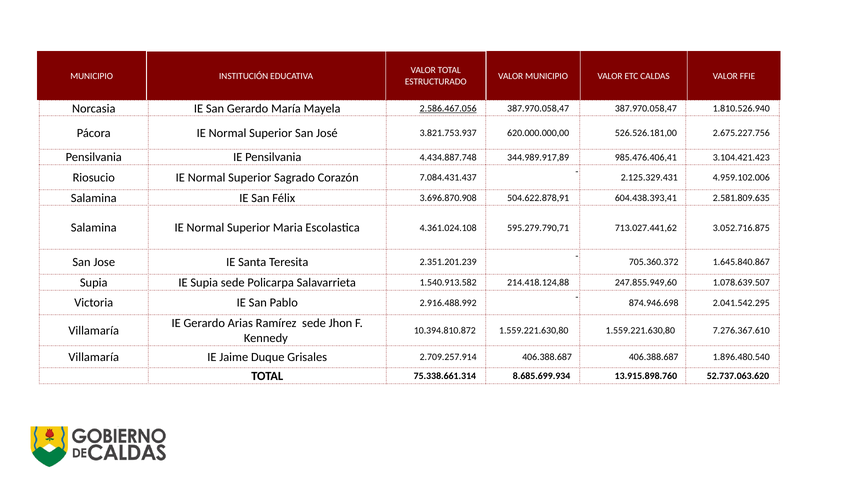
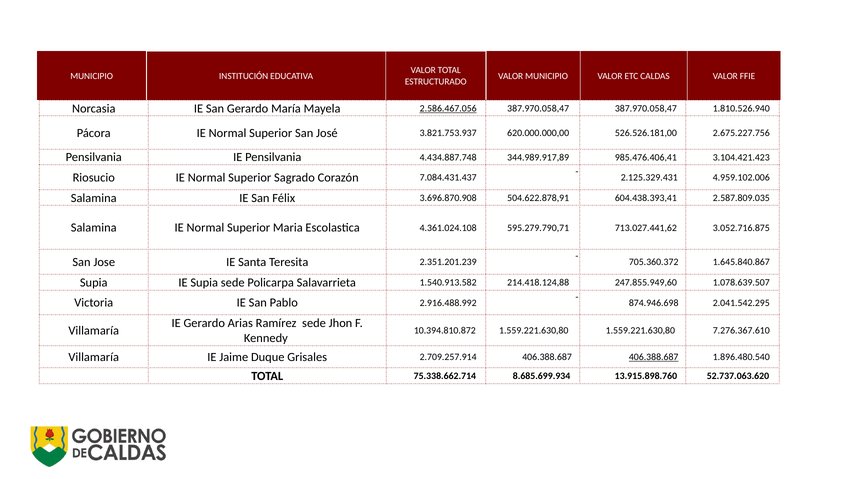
2.581.809.635: 2.581.809.635 -> 2.587.809.035 (741, 198)
406.388.687 underline: none -> present (654, 357)
75.338.661.314: 75.338.661.314 -> 75.338.662.714 (445, 376)
